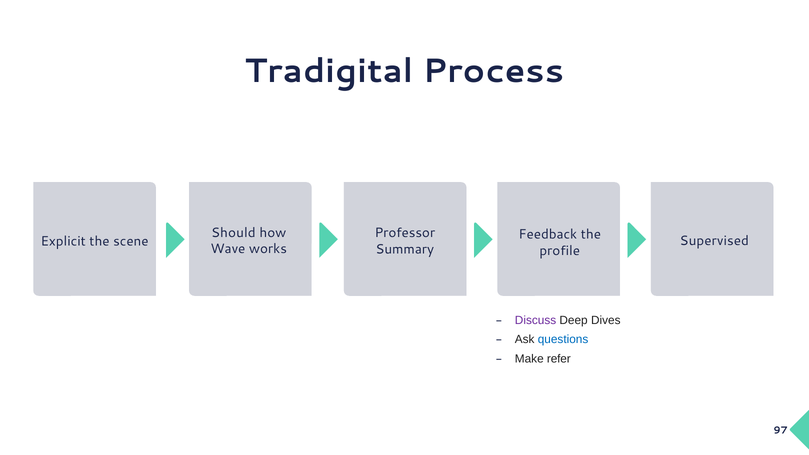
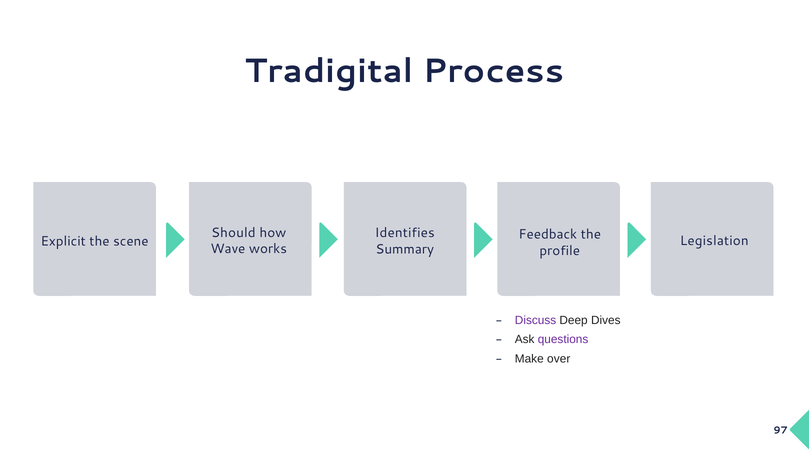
Professor: Professor -> Identifies (405, 233)
Supervised: Supervised -> Legislation (714, 241)
questions colour: blue -> purple (563, 340)
refer: refer -> over (559, 359)
